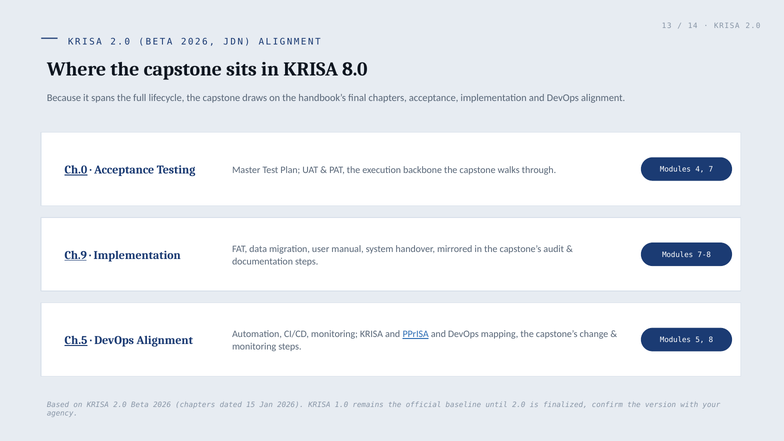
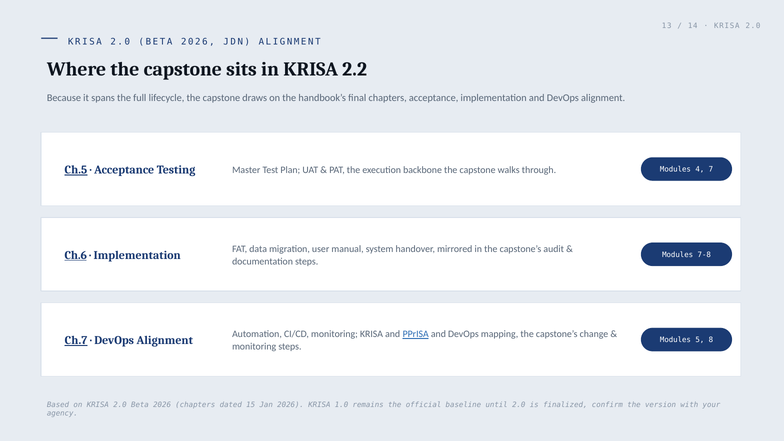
8.0: 8.0 -> 2.2 (355, 69)
Ch.0: Ch.0 -> Ch.5 (76, 170)
Ch.9: Ch.9 -> Ch.6 (76, 255)
Ch.5: Ch.5 -> Ch.7 (76, 340)
